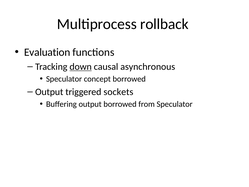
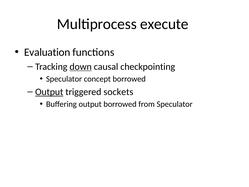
rollback: rollback -> execute (164, 24)
asynchronous: asynchronous -> checkpointing (148, 67)
Output underline: none -> present (49, 92)
